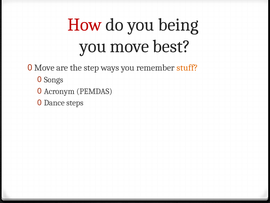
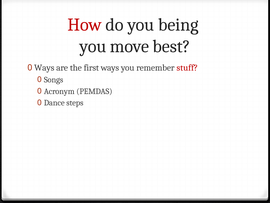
Move: Move -> Ways (44, 68)
step: step -> first (91, 68)
stuff colour: orange -> red (187, 68)
